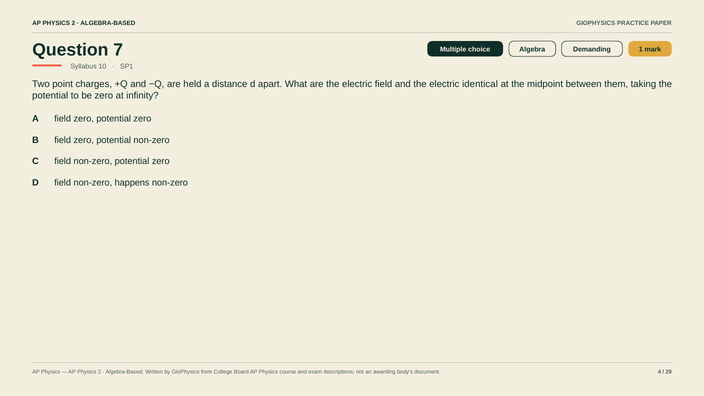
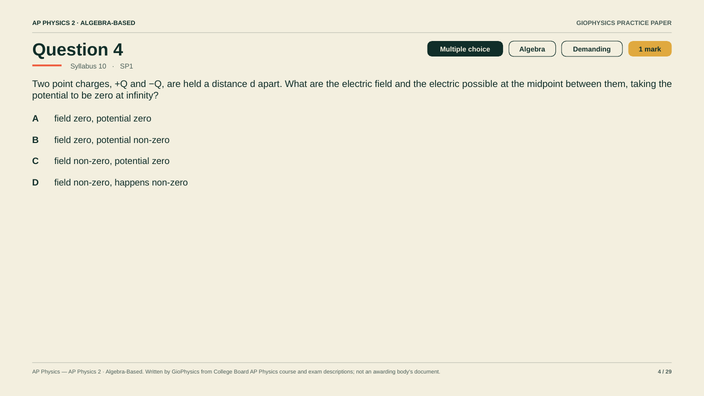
Question 7: 7 -> 4 (118, 50)
identical: identical -> possible (480, 84)
